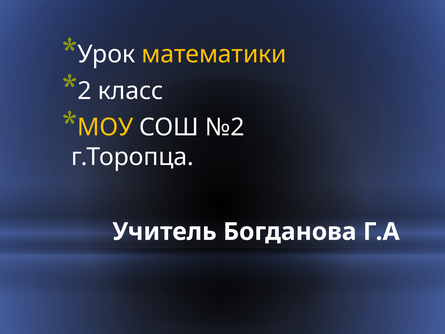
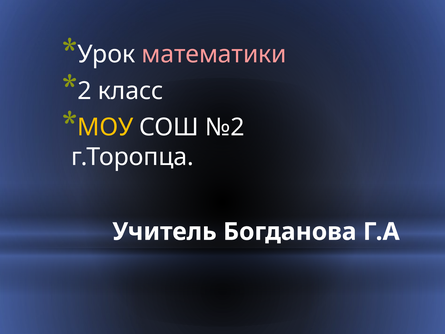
математики colour: yellow -> pink (214, 54)
